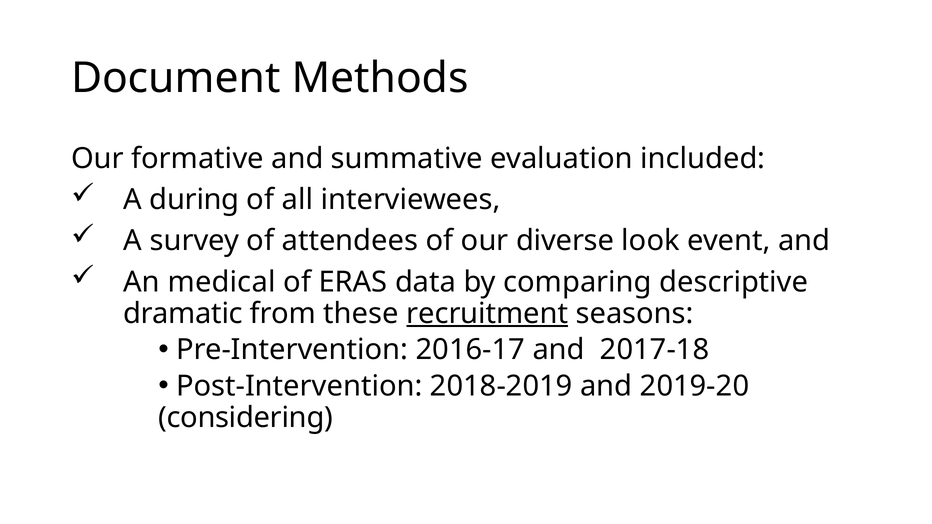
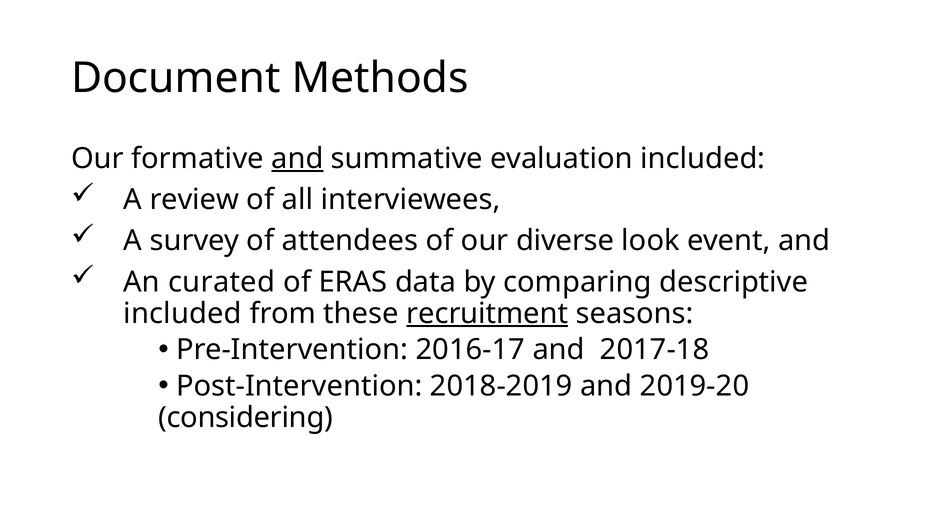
and underline: none -> present (297, 159)
during: during -> review (194, 200)
medical: medical -> curated (222, 282)
dramatic: dramatic -> included (183, 314)
